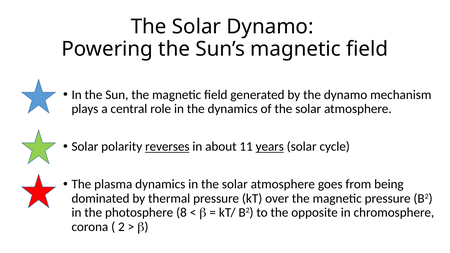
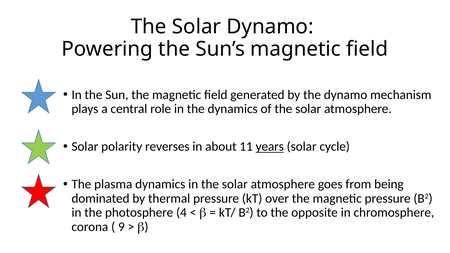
reverses underline: present -> none (167, 147)
8: 8 -> 4 (181, 213)
2: 2 -> 9 (121, 227)
